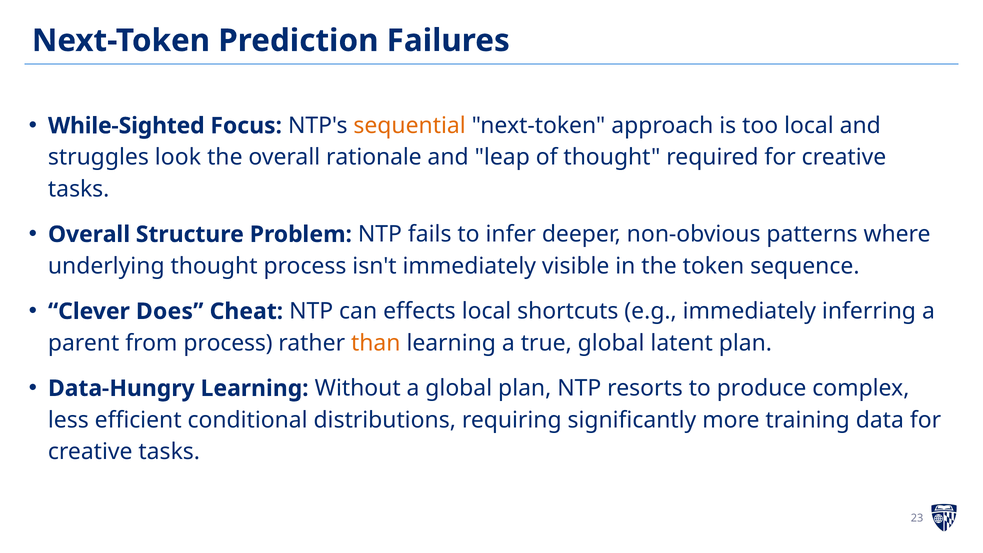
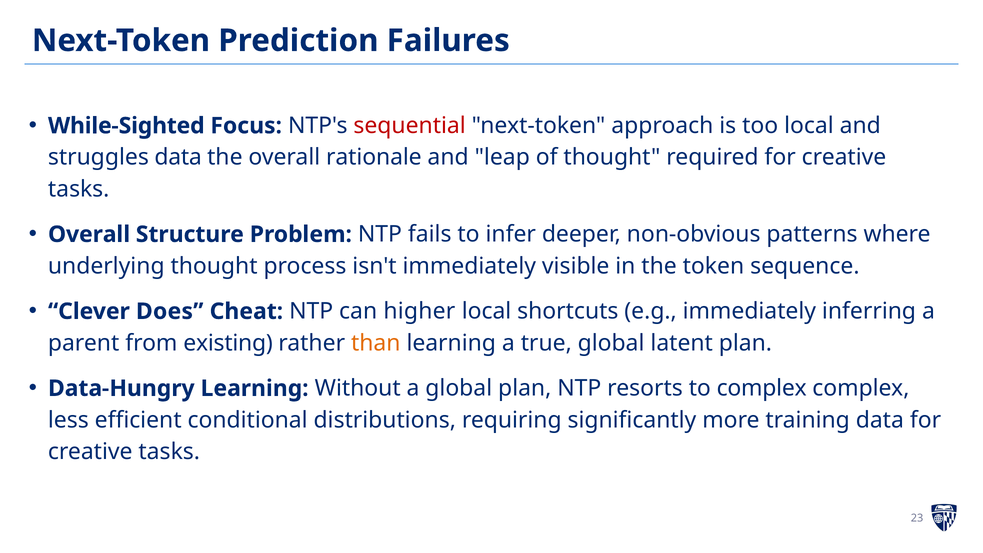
sequential colour: orange -> red (410, 126)
struggles look: look -> data (178, 157)
effects: effects -> higher (419, 311)
from process: process -> existing (228, 343)
to produce: produce -> complex (762, 388)
